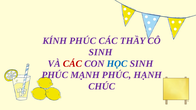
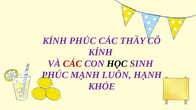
SINH: SINH -> KÍNH (101, 52)
HỌC colour: blue -> black (117, 64)
MẠNH PHÚC: PHÚC -> LUÔN (117, 75)
CHÚC: CHÚC -> KHỎE (102, 87)
